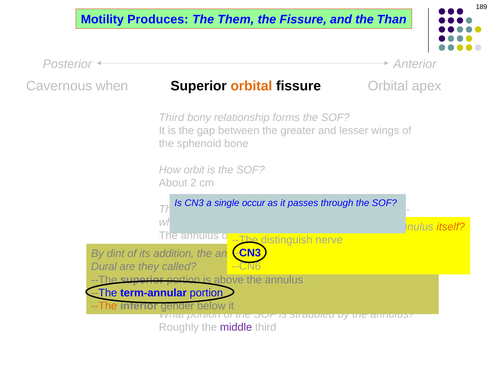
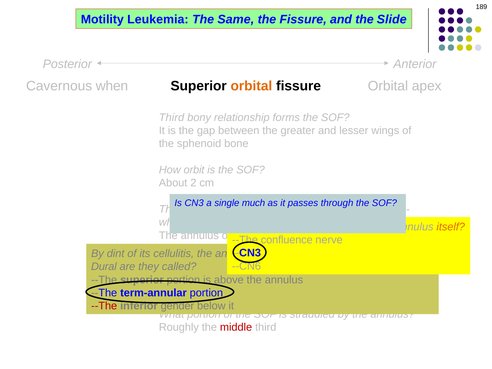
Produces: Produces -> Leukemia (158, 19)
Them: Them -> Same (236, 19)
Than: Than -> Slide (392, 19)
occur: occur -> much (254, 203)
distinguish: distinguish -> confluence (287, 240)
addition: addition -> cellulitis (174, 254)
--The colour: orange -> red (104, 306)
middle colour: purple -> red (236, 327)
